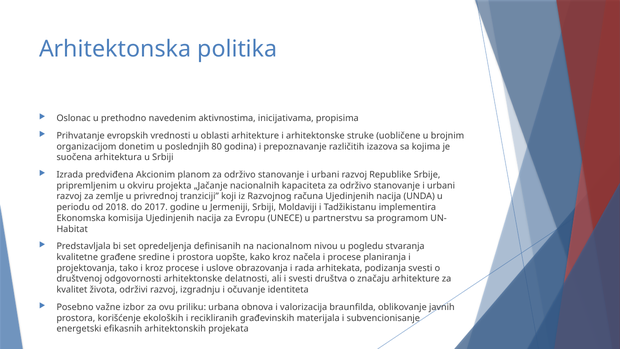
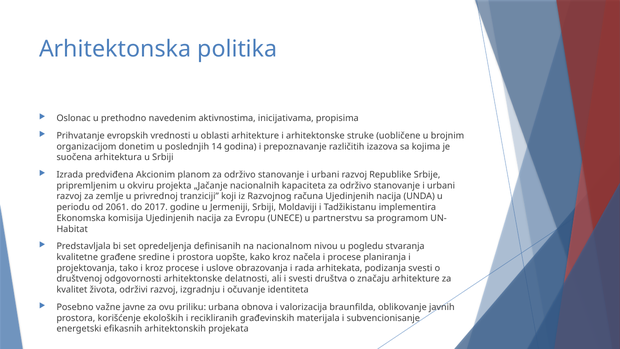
80: 80 -> 14 (217, 146)
2018: 2018 -> 2061 (117, 207)
izbor: izbor -> javne (134, 307)
